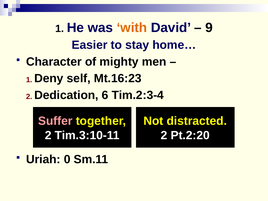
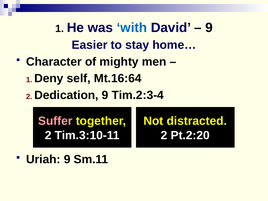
with colour: orange -> blue (132, 28)
Mt.16:23: Mt.16:23 -> Mt.16:64 (118, 78)
Dedication 6: 6 -> 9 (105, 95)
Uriah 0: 0 -> 9 (67, 159)
